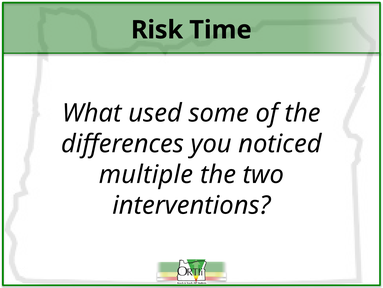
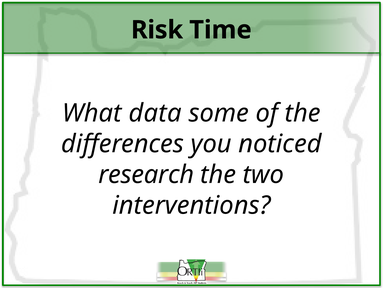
used: used -> data (155, 113)
multiple: multiple -> research (146, 174)
